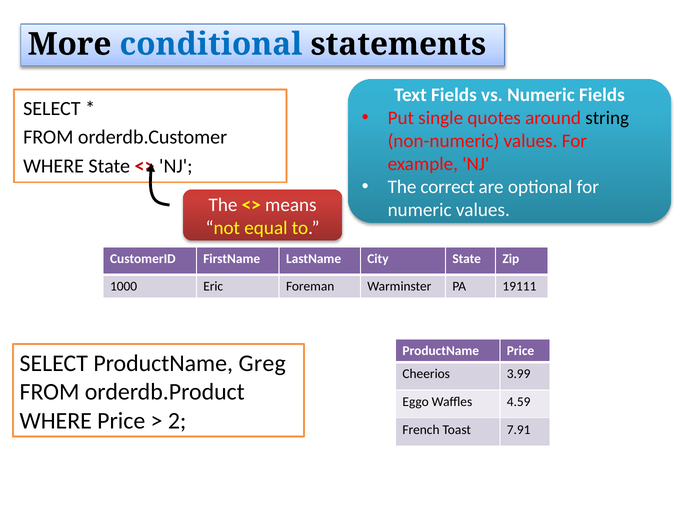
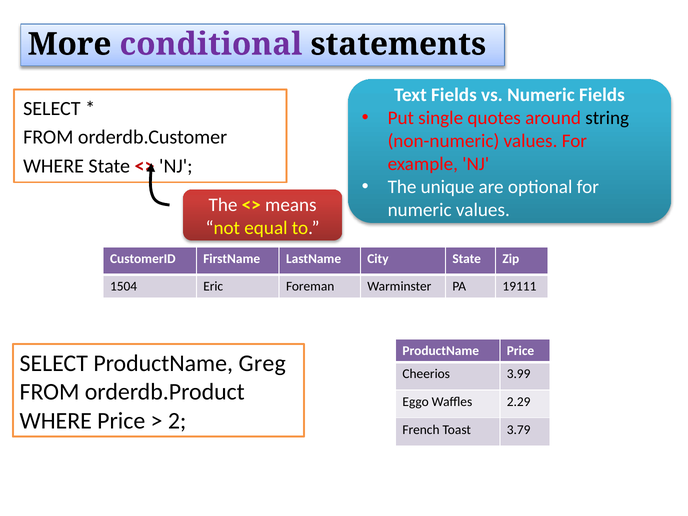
conditional colour: blue -> purple (211, 44)
correct: correct -> unique (448, 187)
1000: 1000 -> 1504 (124, 287)
4.59: 4.59 -> 2.29 (519, 402)
7.91: 7.91 -> 3.79 (519, 430)
